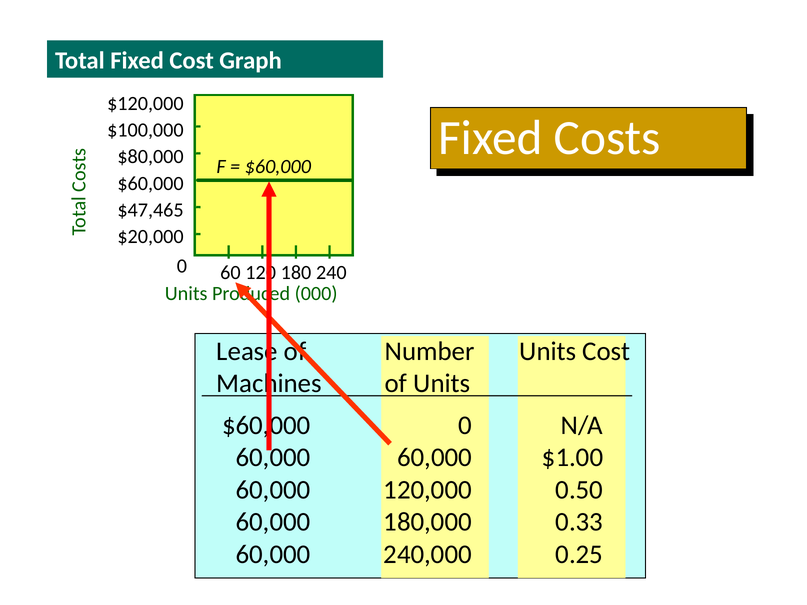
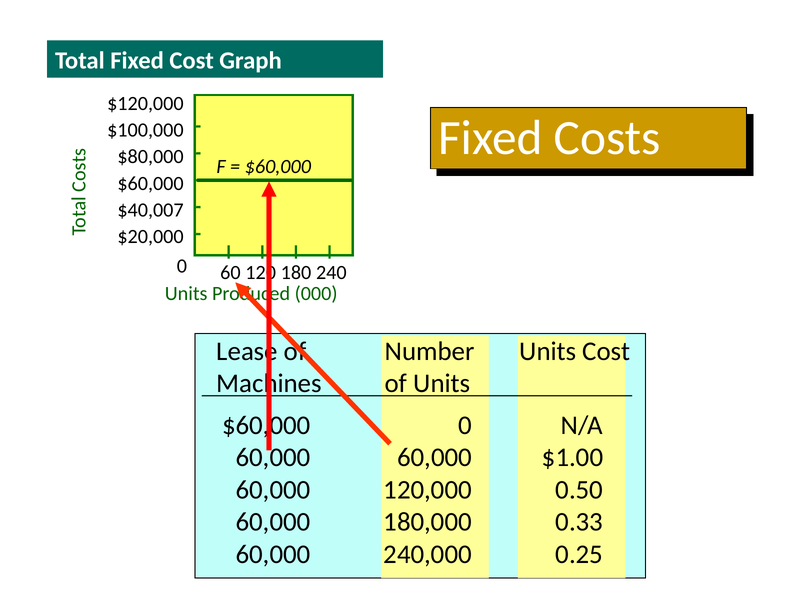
$47,465: $47,465 -> $40,007 (151, 210)
